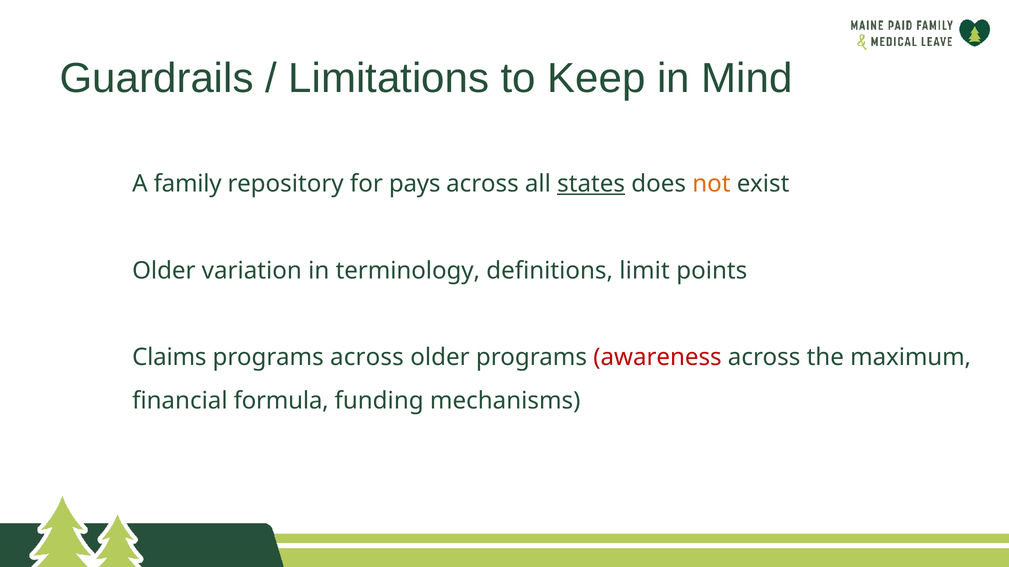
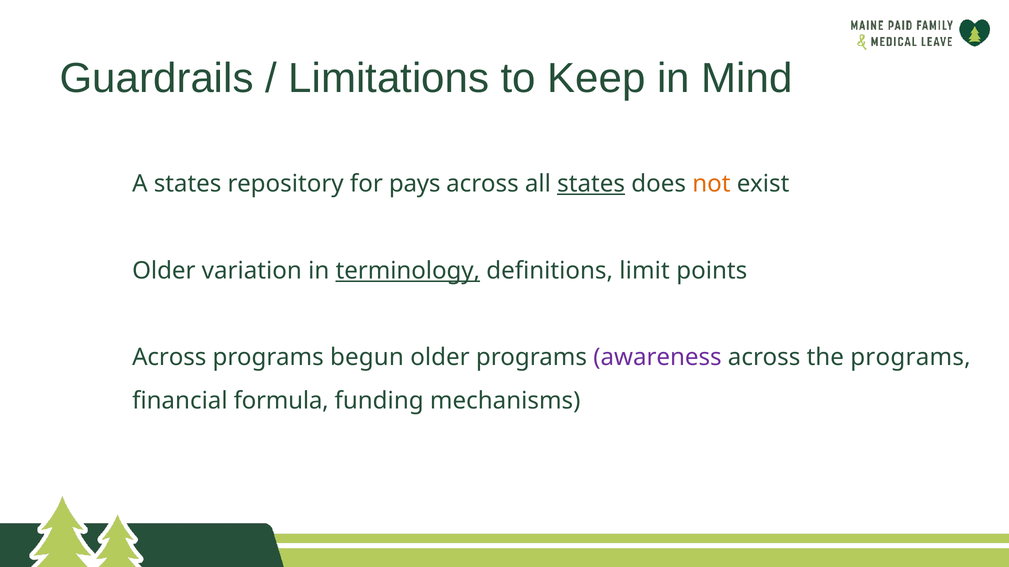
A family: family -> states (188, 184)
terminology underline: none -> present (408, 271)
Claims: Claims -> Across (169, 358)
programs across: across -> begun (367, 358)
awareness colour: red -> purple (657, 358)
the maximum: maximum -> programs (910, 358)
